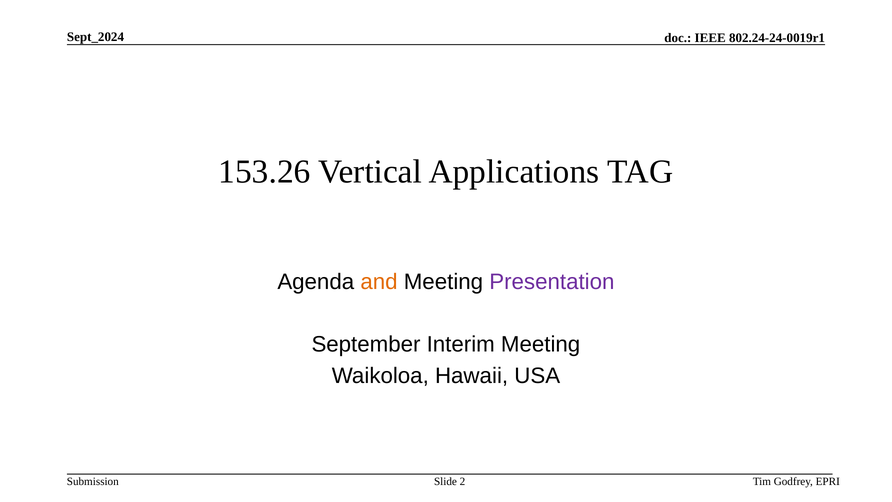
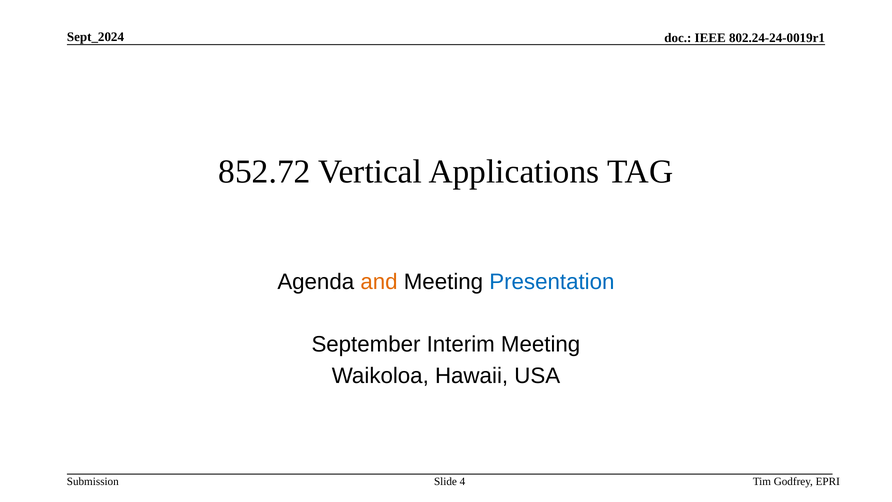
153.26: 153.26 -> 852.72 (264, 172)
Presentation colour: purple -> blue (552, 282)
2: 2 -> 4 (463, 481)
